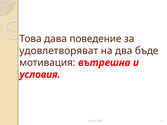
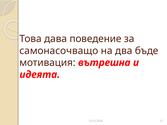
удовлетворяват: удовлетворяват -> самонасочващо (59, 51)
условия: условия -> идеята (40, 75)
